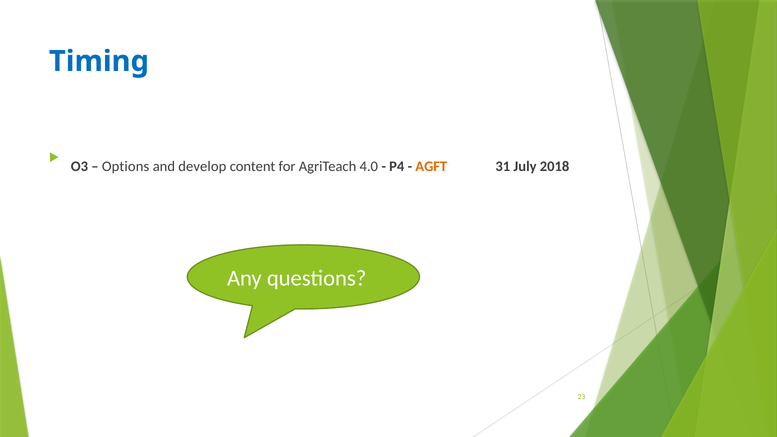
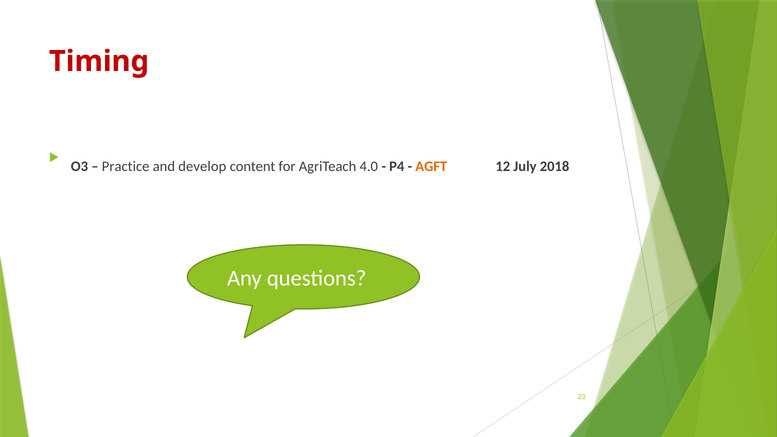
Timing colour: blue -> red (99, 61)
Options: Options -> Practice (126, 167)
31: 31 -> 12 (503, 167)
